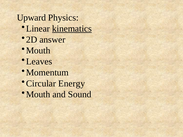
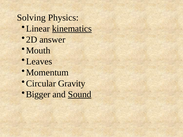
Upward: Upward -> Solving (31, 18)
Energy: Energy -> Gravity (72, 84)
Mouth: Mouth -> Bigger (38, 95)
Sound underline: none -> present (80, 95)
